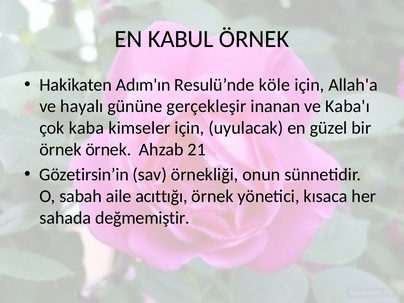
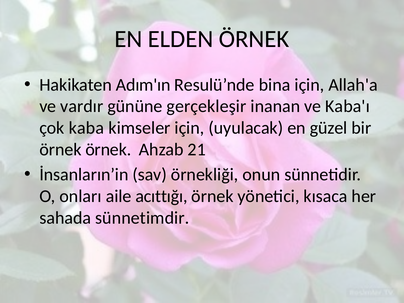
KABUL: KABUL -> ELDEN (181, 39)
köle: köle -> bina (275, 85)
hayalı: hayalı -> vardır (82, 106)
Gözetirsin’in: Gözetirsin’in -> İnsanların’in (84, 175)
sabah: sabah -> onları (80, 196)
değmemiştir: değmemiştir -> sünnetimdir (142, 218)
